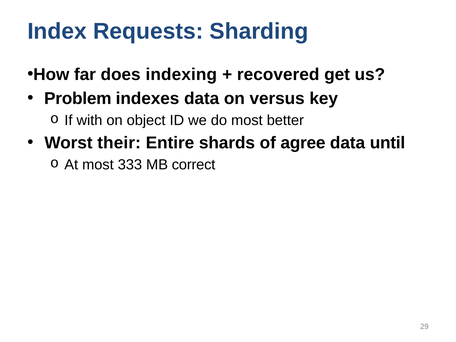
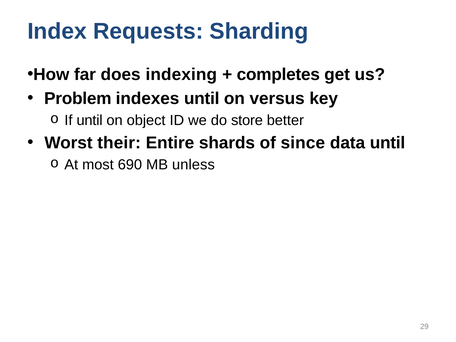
recovered: recovered -> completes (278, 75)
indexes data: data -> until (202, 99)
If with: with -> until (90, 120)
do most: most -> store (247, 120)
agree: agree -> since (303, 143)
333: 333 -> 690 (130, 165)
correct: correct -> unless (193, 165)
